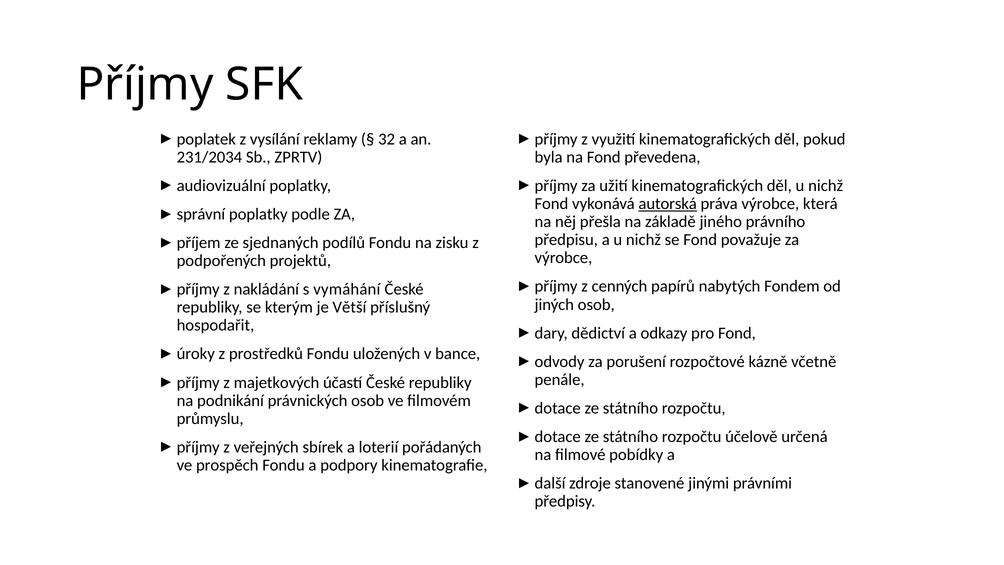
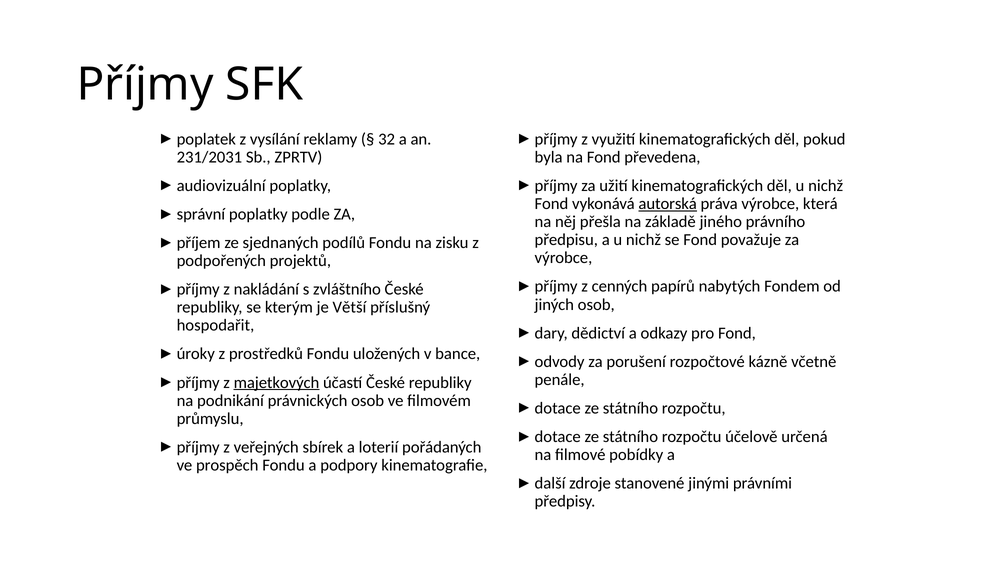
231/2034: 231/2034 -> 231/2031 (209, 157)
vymáhání: vymáhání -> zvláštního (347, 289)
majetkových underline: none -> present (277, 382)
